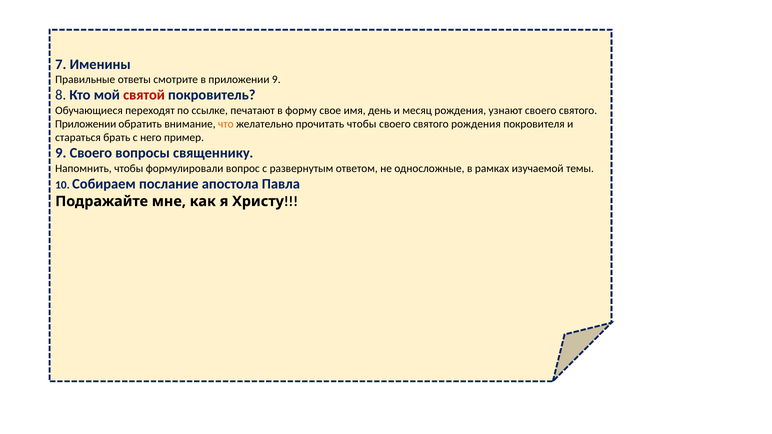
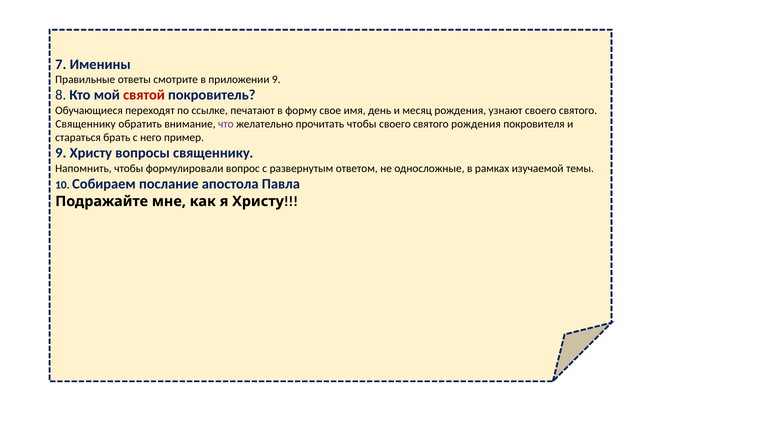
Приложении: Приложении -> Священнику (86, 124)
что colour: orange -> purple (226, 124)
9 Своего: Своего -> Христу (91, 153)
